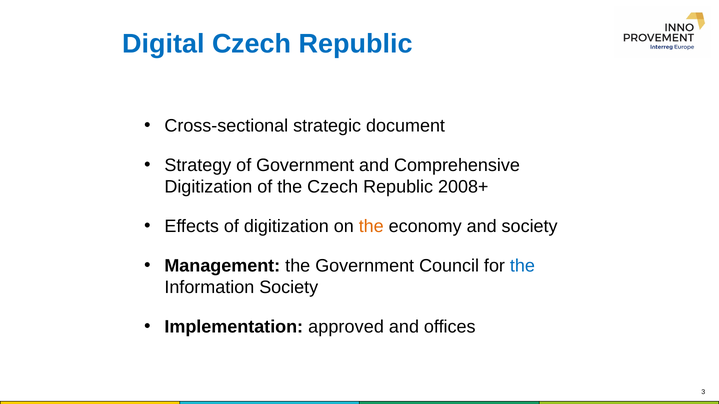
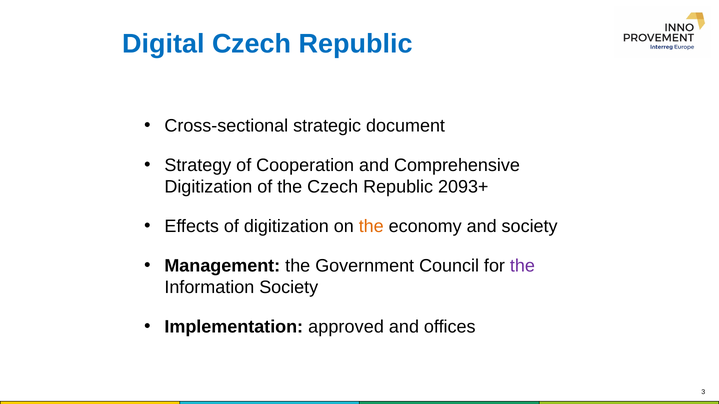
of Government: Government -> Cooperation (305, 165)
2008+: 2008+ -> 2093+ (463, 187)
the colour: blue -> purple (522, 266)
